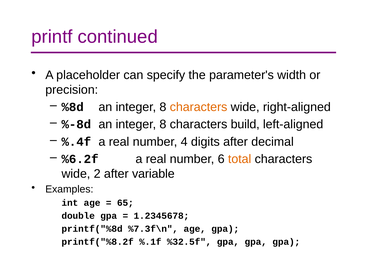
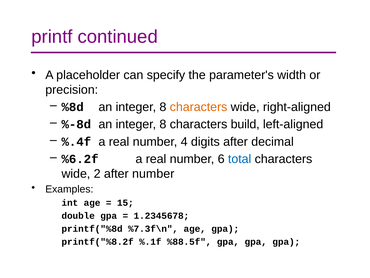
total colour: orange -> blue (240, 159)
after variable: variable -> number (153, 174)
65: 65 -> 15 (125, 202)
%32.5f: %32.5f -> %88.5f (189, 241)
